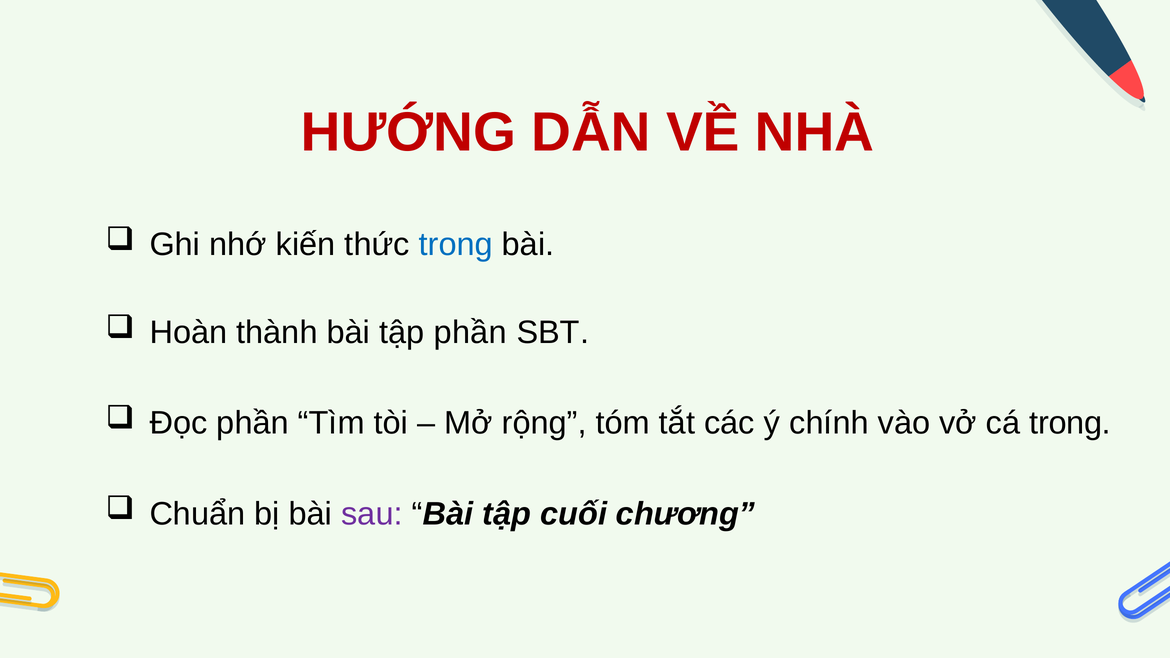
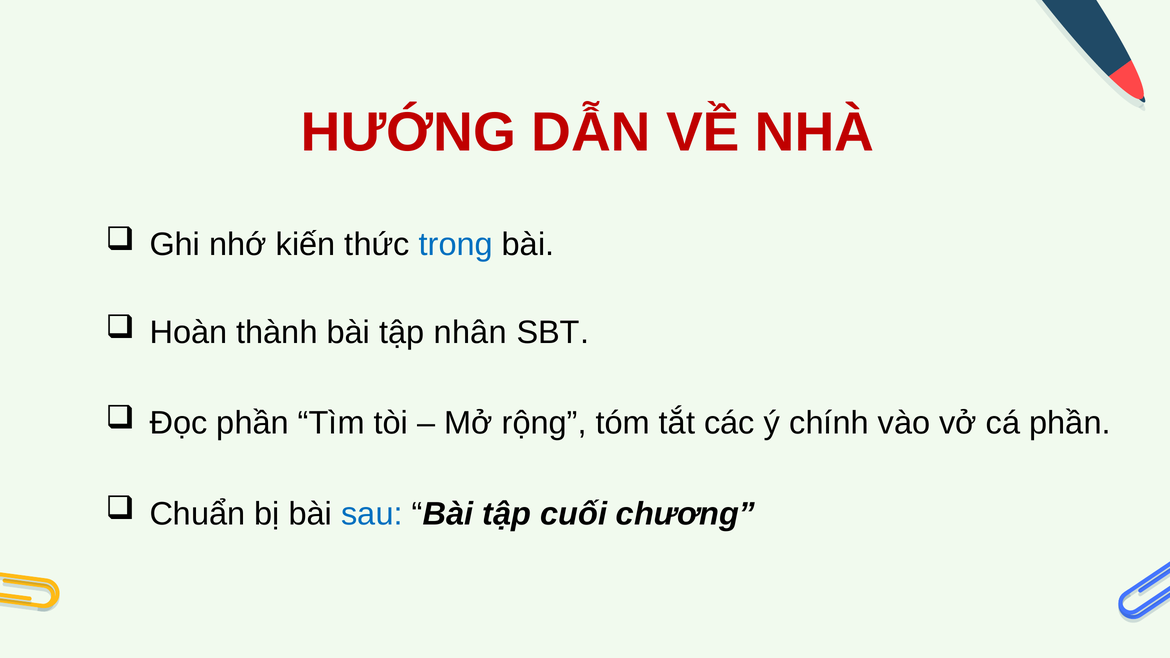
tập phần: phần -> nhân (470, 333)
cá trong: trong -> phần (1070, 423)
sau colour: purple -> blue (372, 514)
